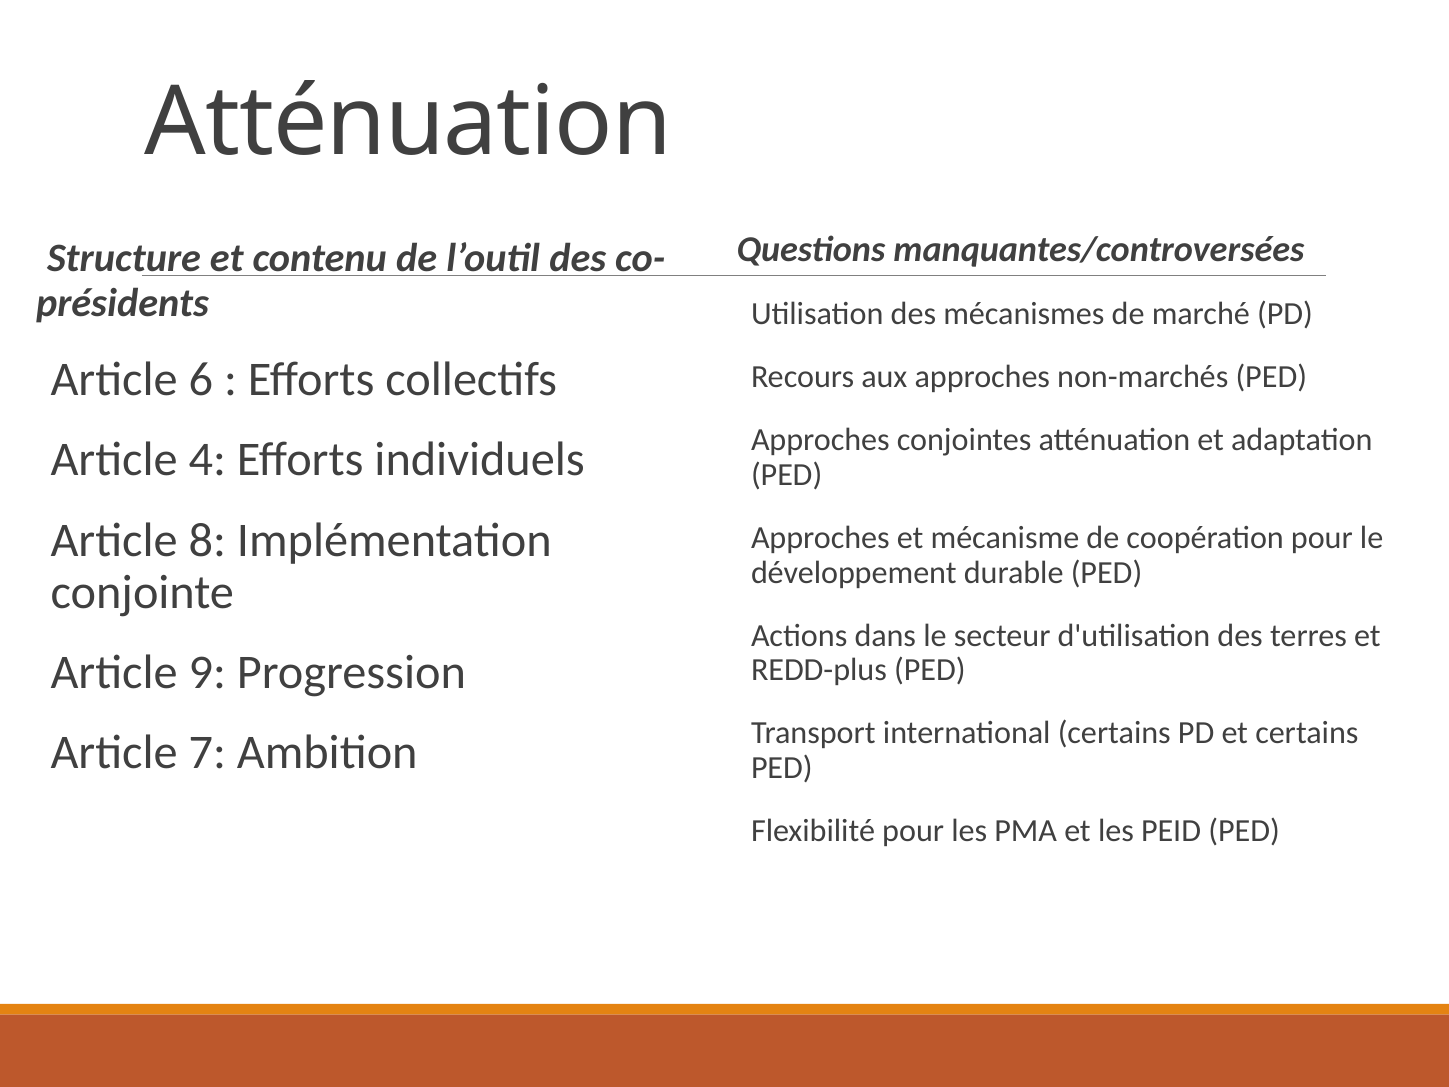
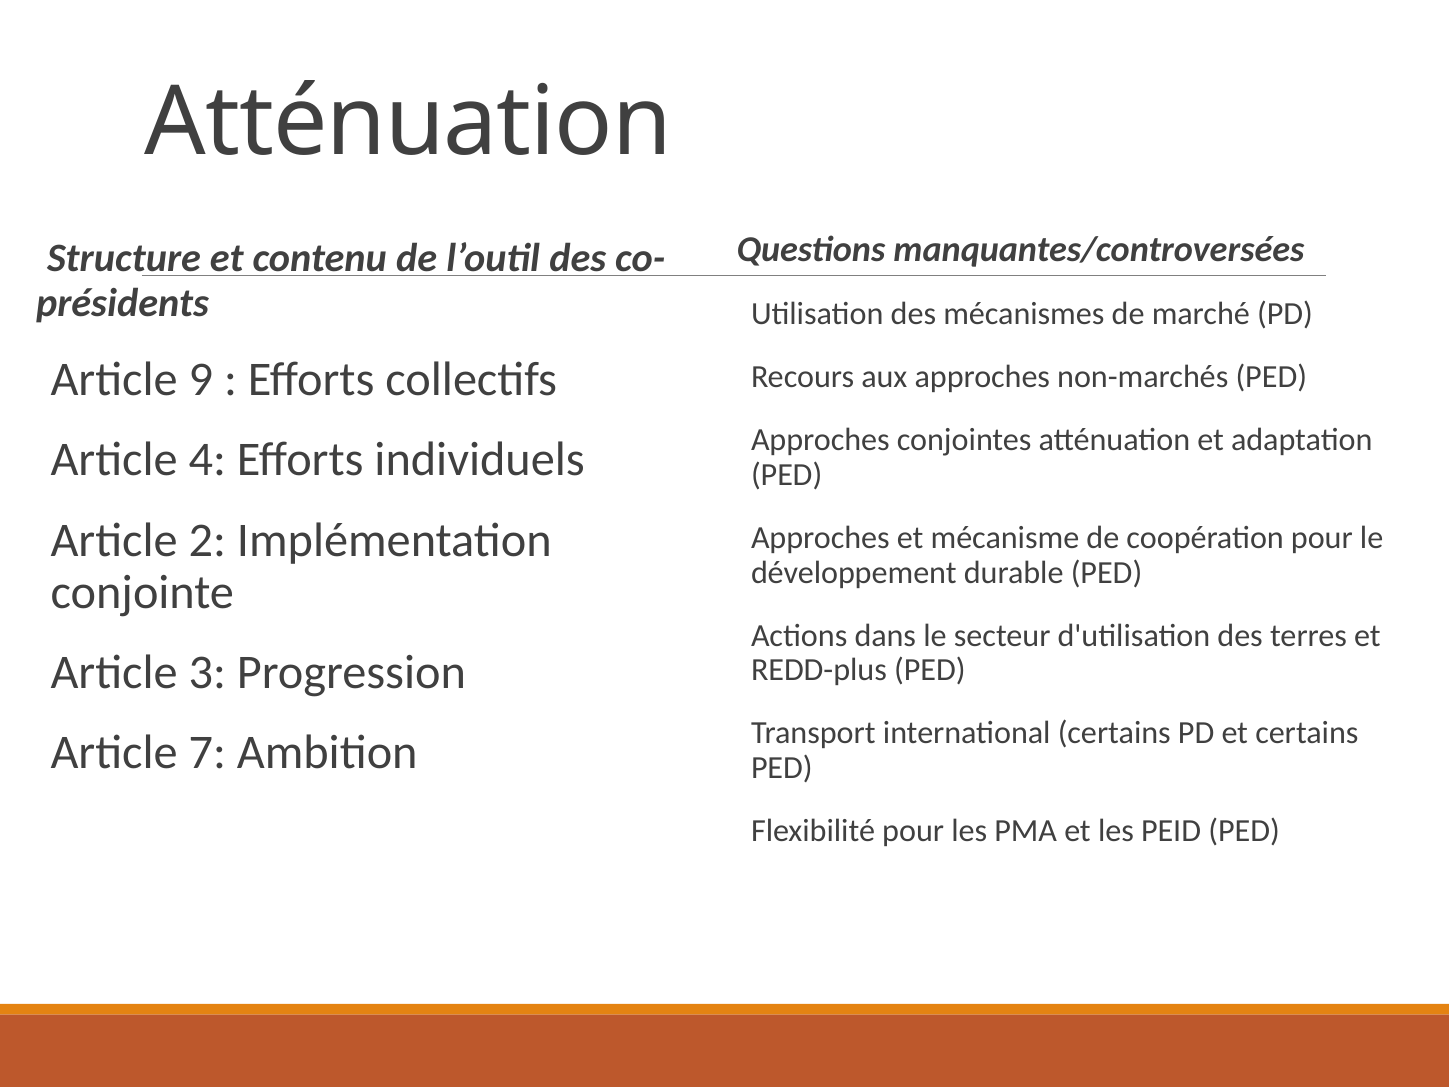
6: 6 -> 9 (201, 379)
8: 8 -> 2 (207, 540)
9: 9 -> 3 (207, 672)
